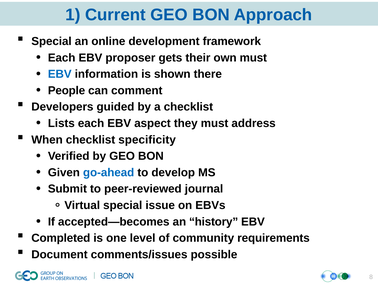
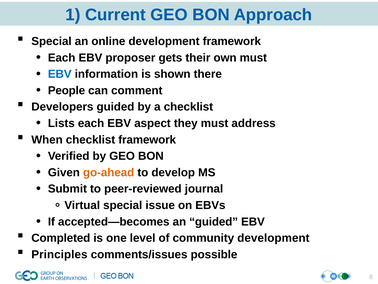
checklist specificity: specificity -> framework (147, 139)
go-ahead colour: blue -> orange (109, 172)
an history: history -> guided (214, 221)
community requirements: requirements -> development (273, 238)
Document: Document -> Principles (59, 254)
